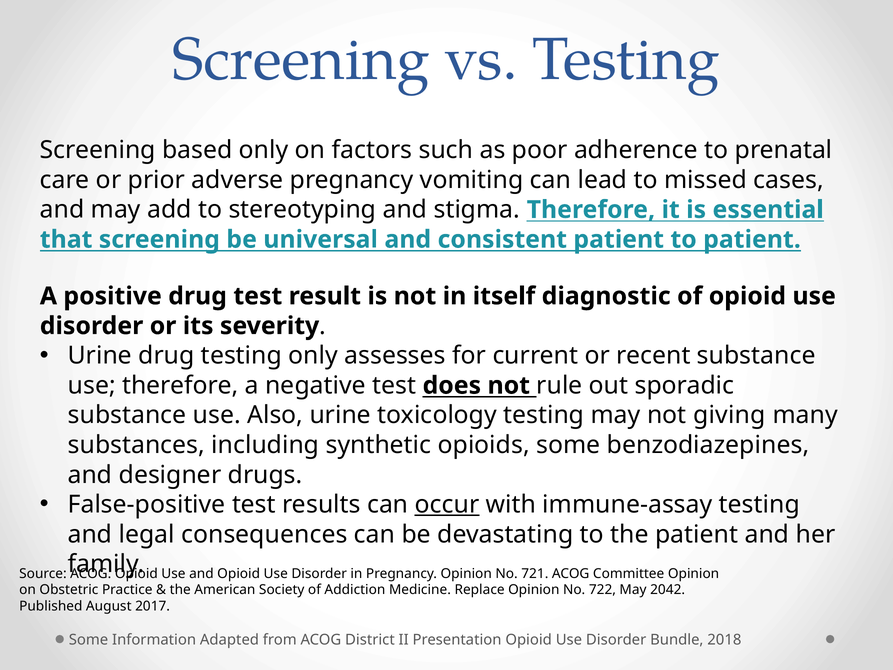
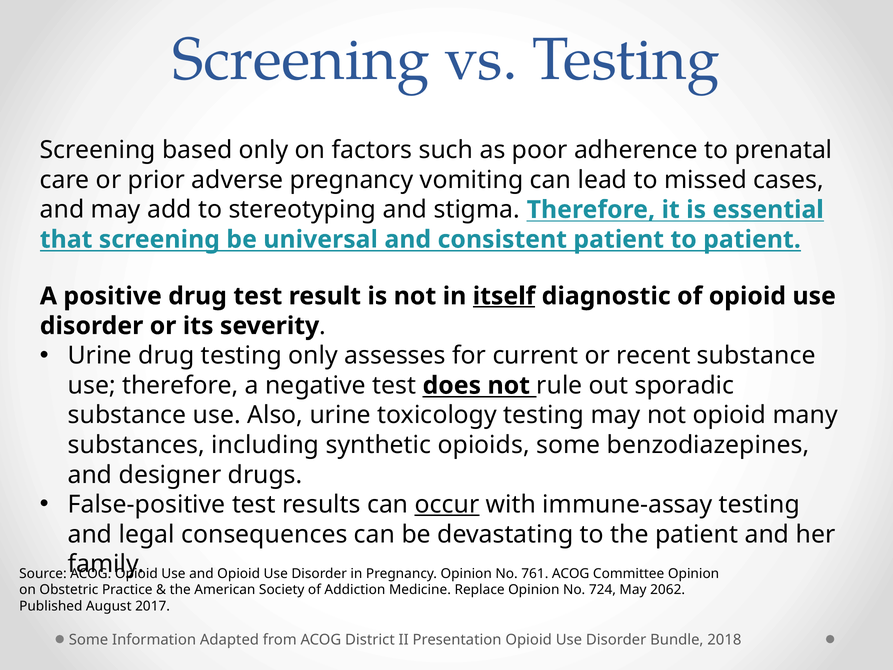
itself underline: none -> present (504, 296)
not giving: giving -> opioid (729, 415)
721: 721 -> 761 (535, 573)
722: 722 -> 724 (602, 590)
2042: 2042 -> 2062 (668, 590)
